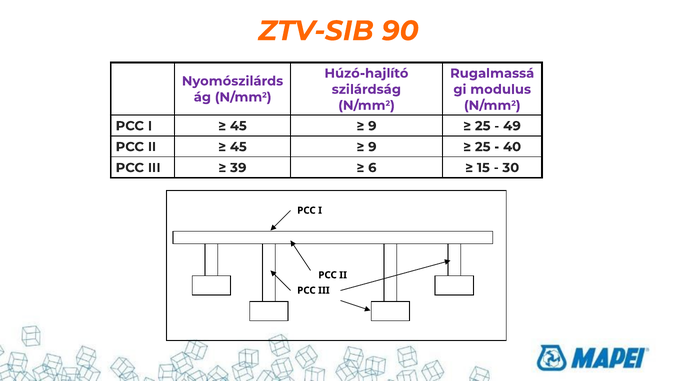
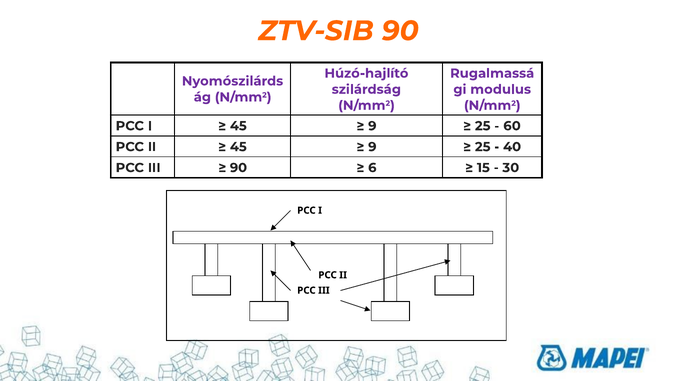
49: 49 -> 60 (512, 126)
39: 39 -> 90 (238, 168)
